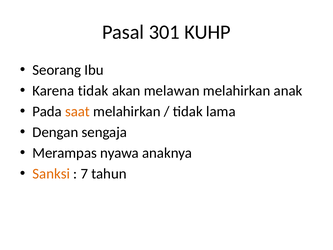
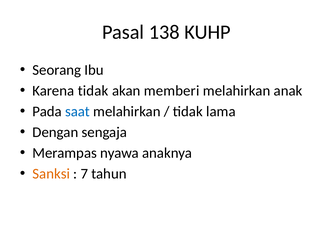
301: 301 -> 138 (164, 32)
melawan: melawan -> memberi (172, 91)
saat colour: orange -> blue (77, 111)
